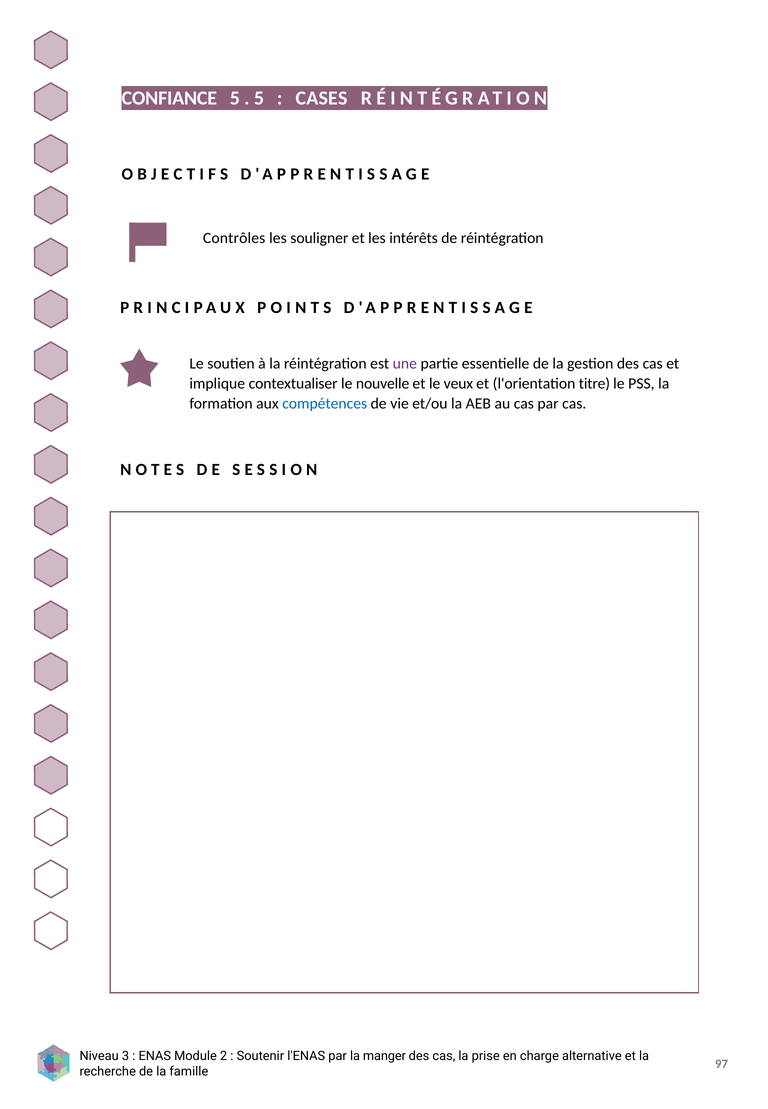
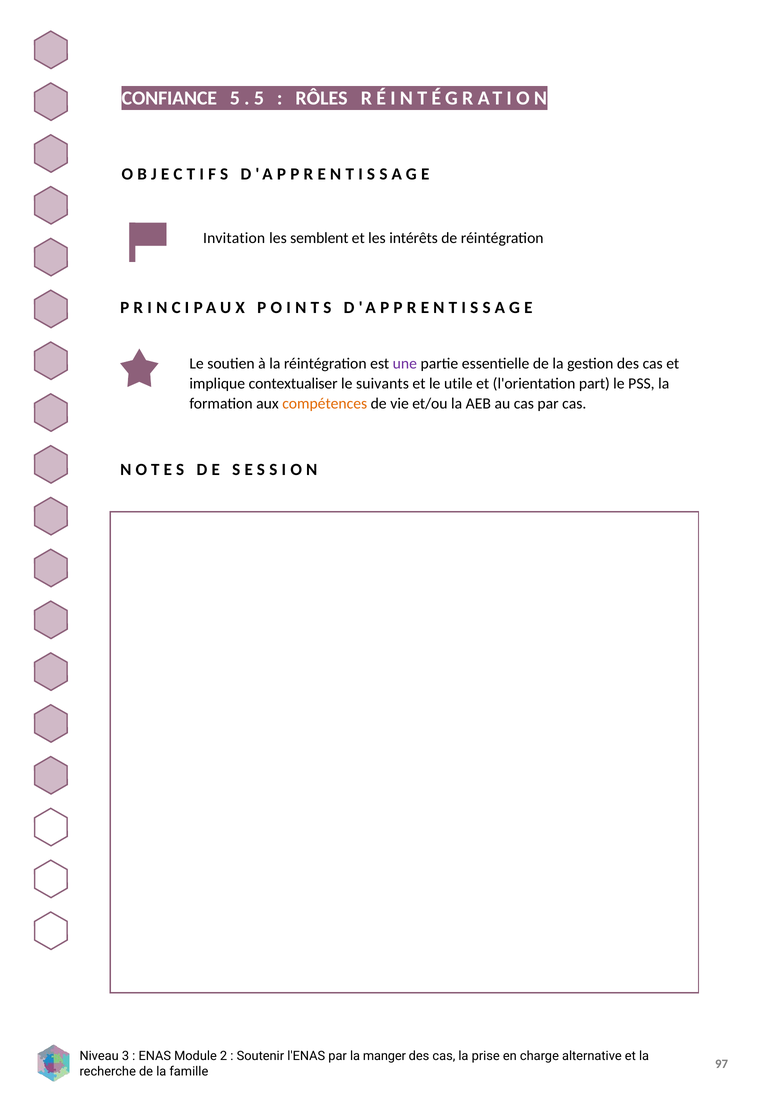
CASES: CASES -> RÔLES (322, 98)
Contrôles: Contrôles -> Invitation (234, 238)
souligner: souligner -> semblent (319, 238)
nouvelle: nouvelle -> suivants (382, 384)
veux: veux -> utile (458, 384)
titre: titre -> part (594, 384)
compétences colour: blue -> orange (325, 404)
